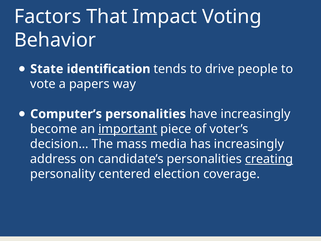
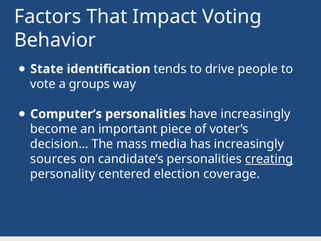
papers: papers -> groups (89, 84)
important underline: present -> none (128, 129)
address: address -> sources (53, 159)
